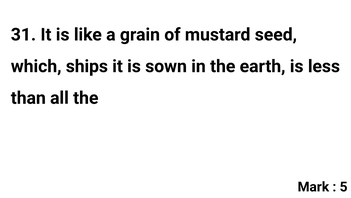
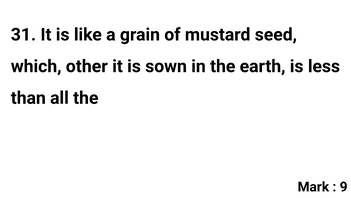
ships: ships -> other (87, 66)
5: 5 -> 9 (344, 186)
